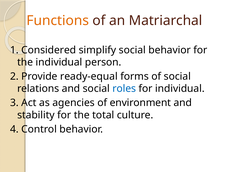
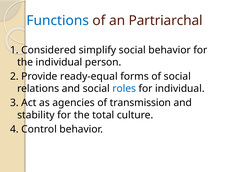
Functions colour: orange -> blue (58, 21)
Matriarchal: Matriarchal -> Partriarchal (166, 21)
environment: environment -> transmission (140, 103)
